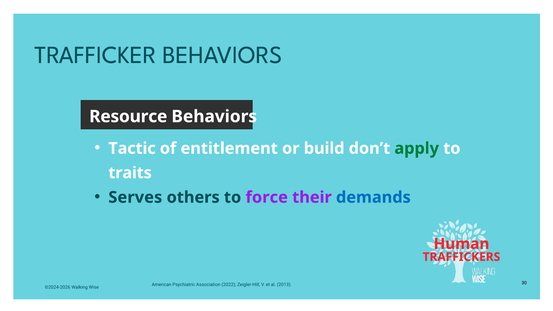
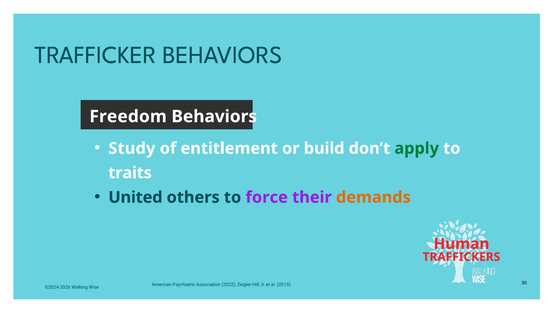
Resource: Resource -> Freedom (128, 117)
Tactic: Tactic -> Study (132, 148)
Serves: Serves -> United (135, 197)
demands colour: blue -> orange (373, 197)
